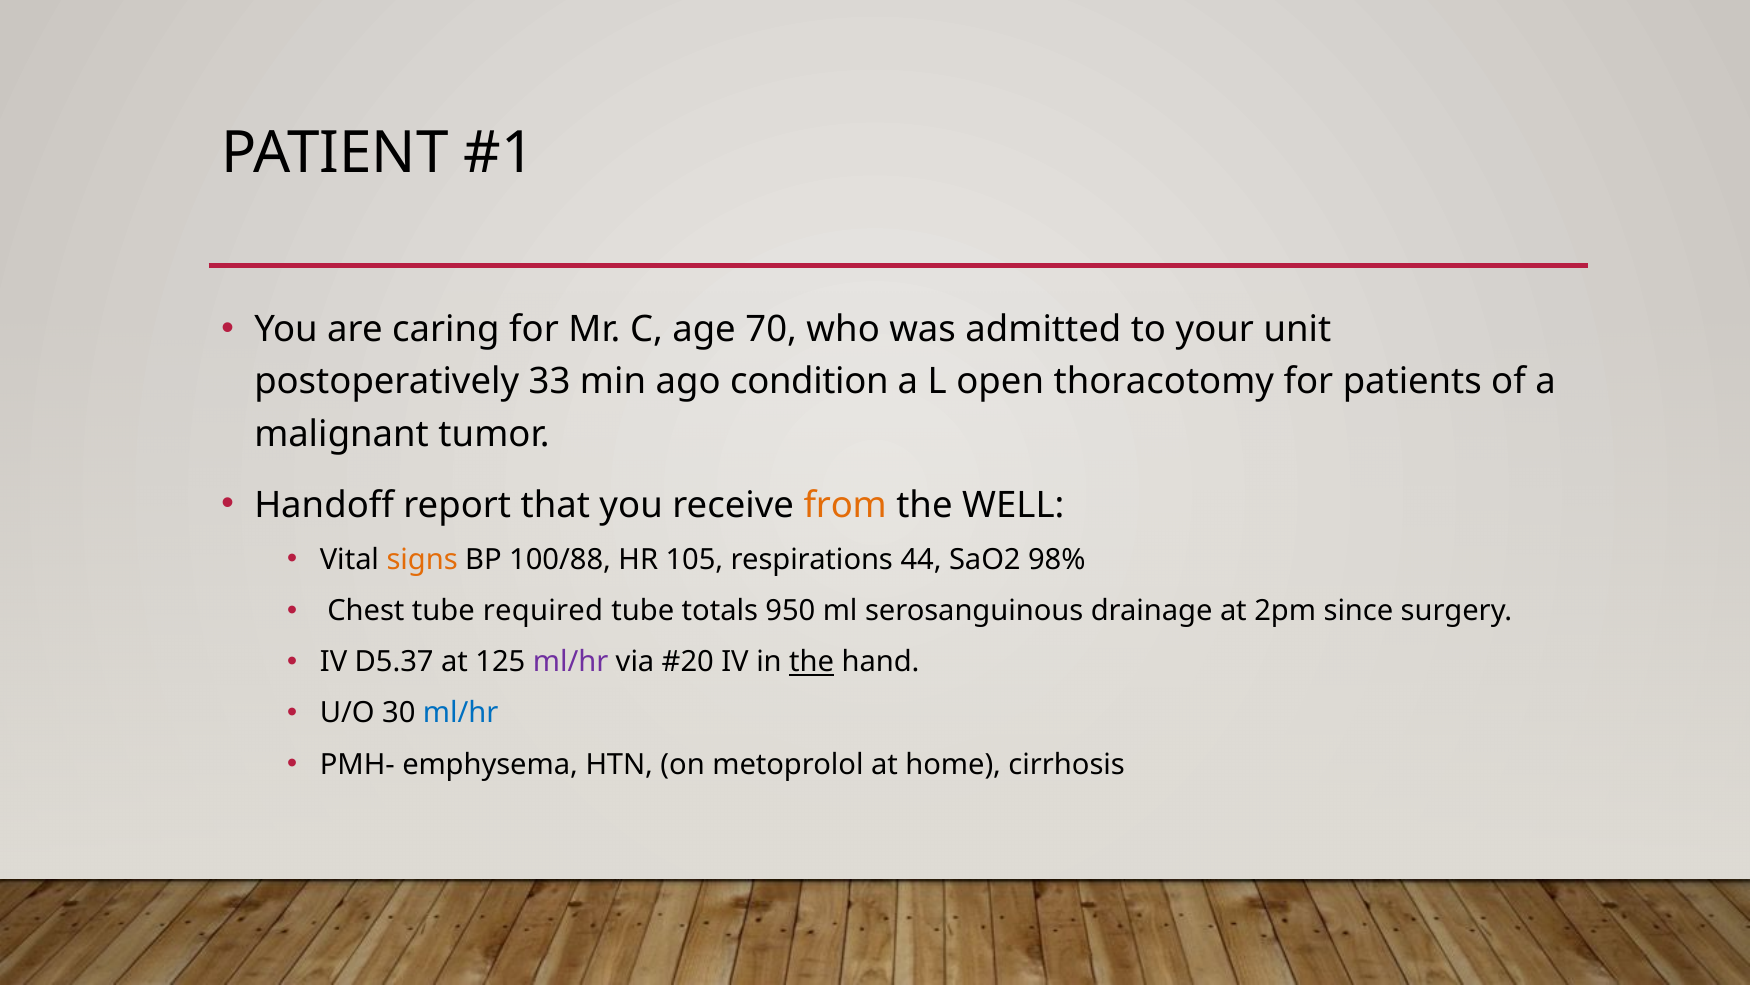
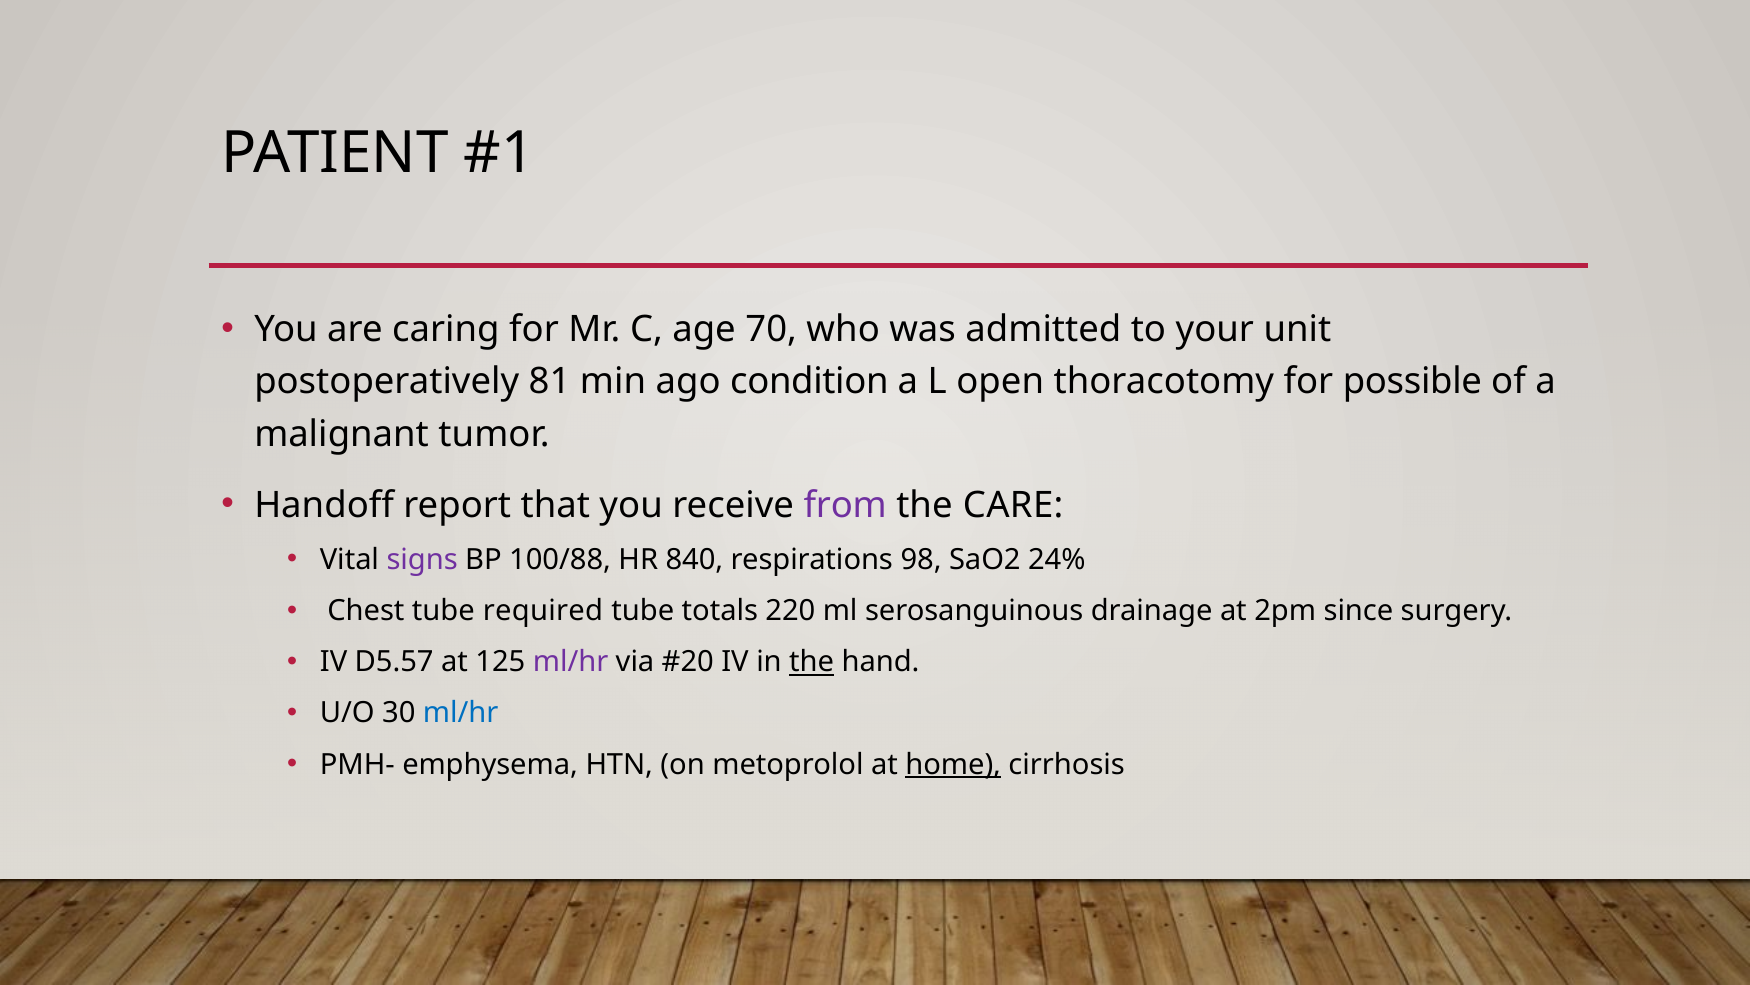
33: 33 -> 81 (550, 382)
patients: patients -> possible (1412, 382)
from colour: orange -> purple (845, 505)
WELL: WELL -> CARE (1013, 505)
signs colour: orange -> purple (422, 560)
105: 105 -> 840 (694, 560)
44: 44 -> 98 (921, 560)
98%: 98% -> 24% (1057, 560)
950: 950 -> 220 (790, 611)
D5.37: D5.37 -> D5.57 (394, 662)
home underline: none -> present (953, 764)
